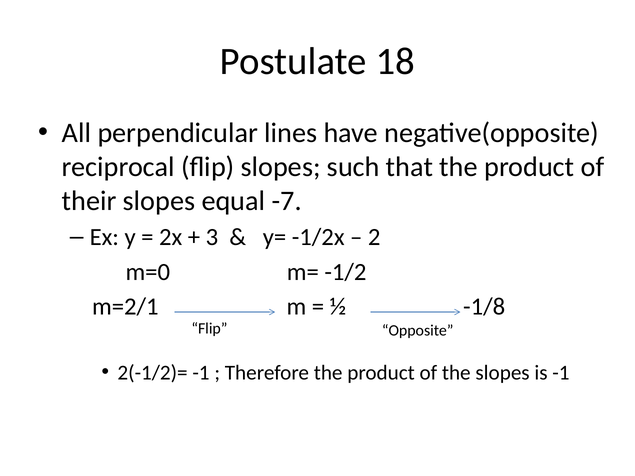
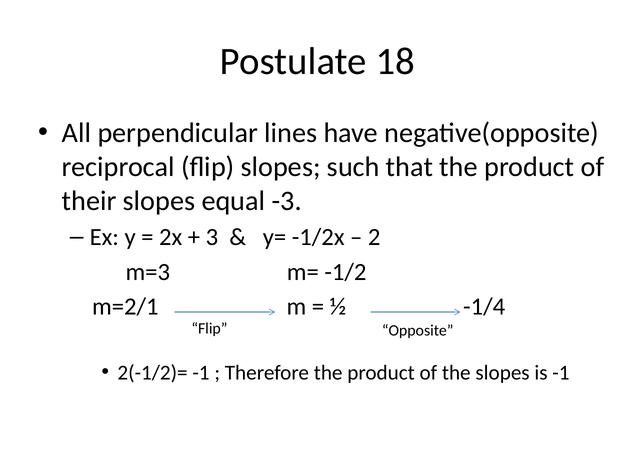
-7: -7 -> -3 (287, 201)
m=0: m=0 -> m=3 (148, 272)
-1/8: -1/8 -> -1/4 (484, 307)
